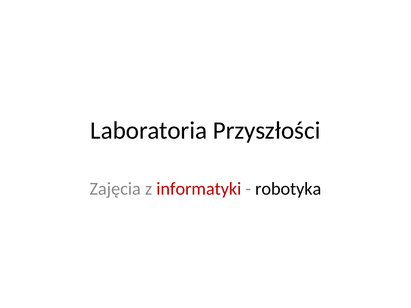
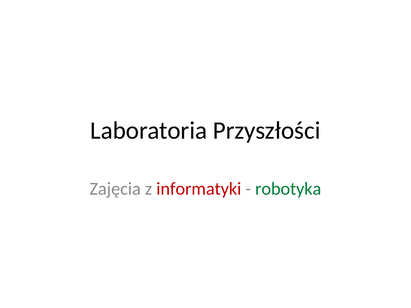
robotyka colour: black -> green (288, 189)
